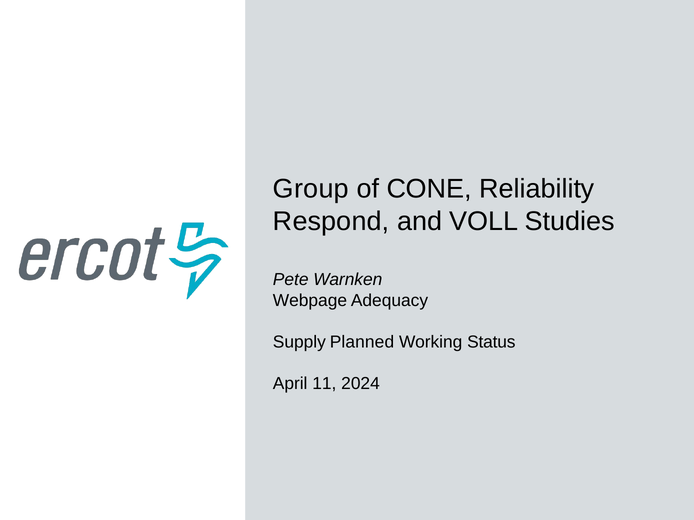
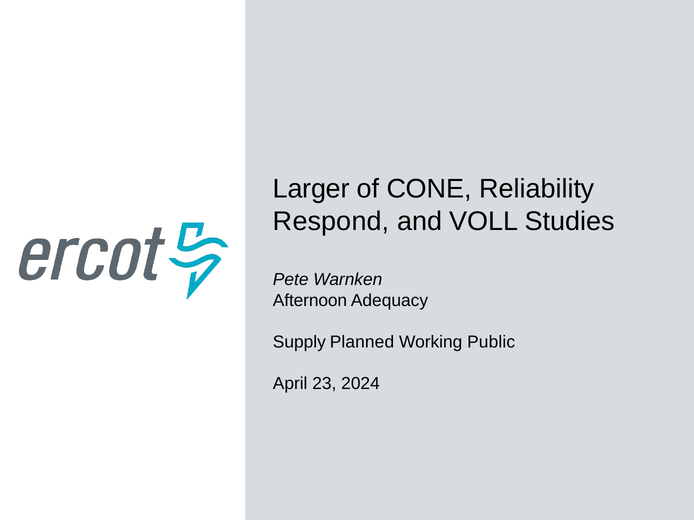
Group: Group -> Larger (311, 189)
Webpage: Webpage -> Afternoon (310, 301)
Status: Status -> Public (491, 342)
11: 11 -> 23 (324, 384)
